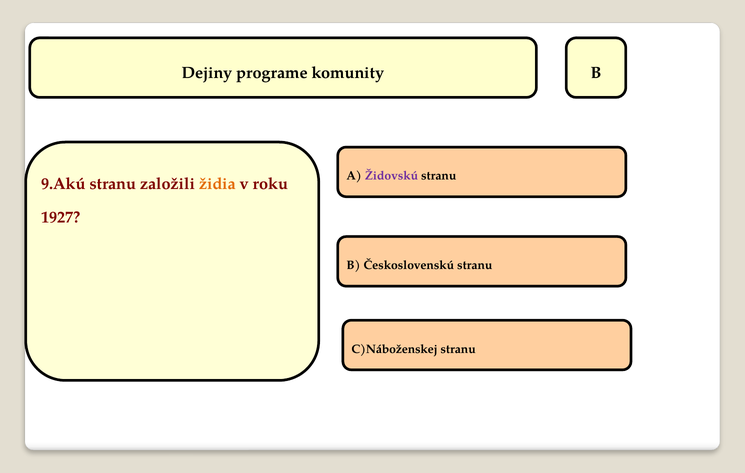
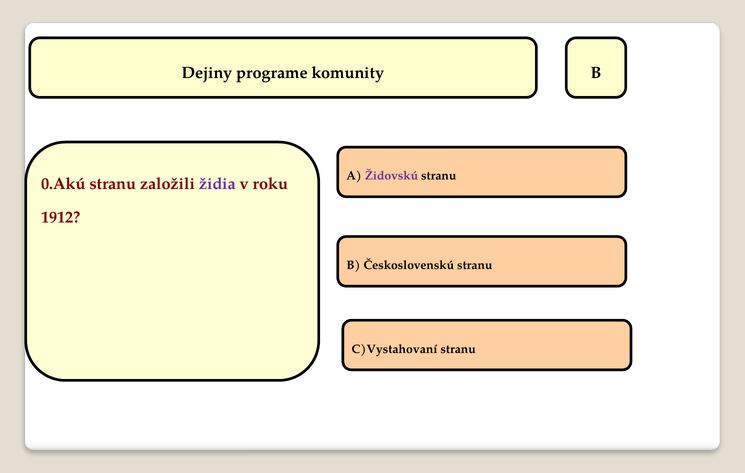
9.Akú: 9.Akú -> 0.Akú (63, 184)
židia colour: orange -> purple (218, 184)
1927: 1927 -> 1912 (61, 218)
C)Náboženskej: C)Náboženskej -> C)Vystahovaní (395, 349)
